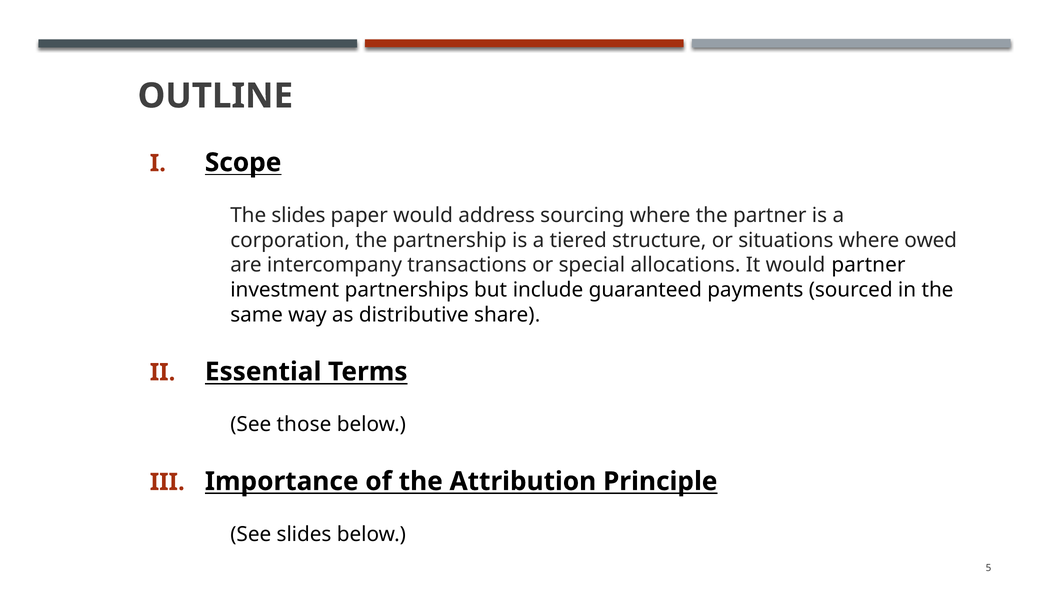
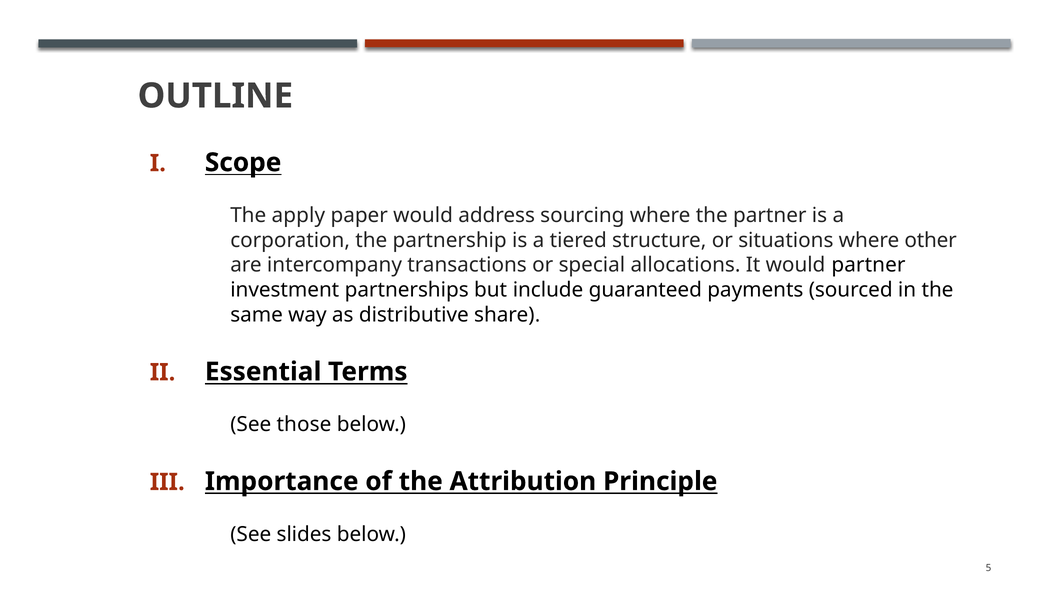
The slides: slides -> apply (298, 215)
owed: owed -> other (931, 240)
